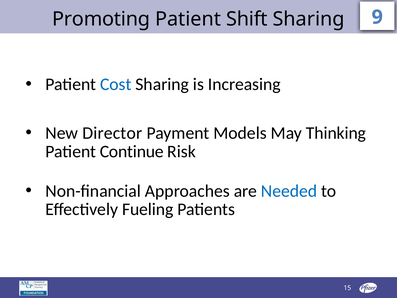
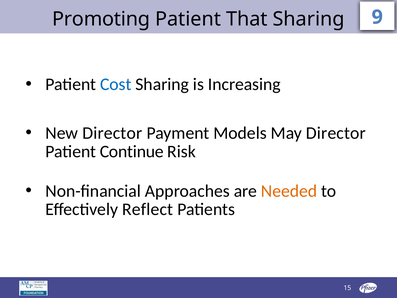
Shift: Shift -> That (247, 19)
May Thinking: Thinking -> Director (336, 133)
Needed colour: blue -> orange (289, 191)
Fueling: Fueling -> Reflect (148, 209)
